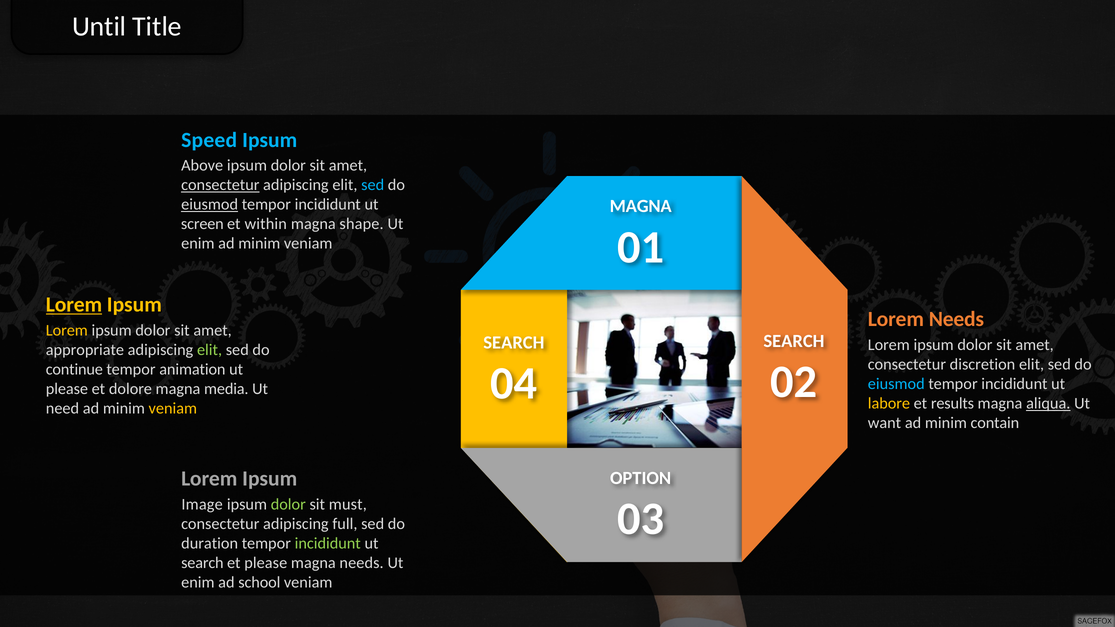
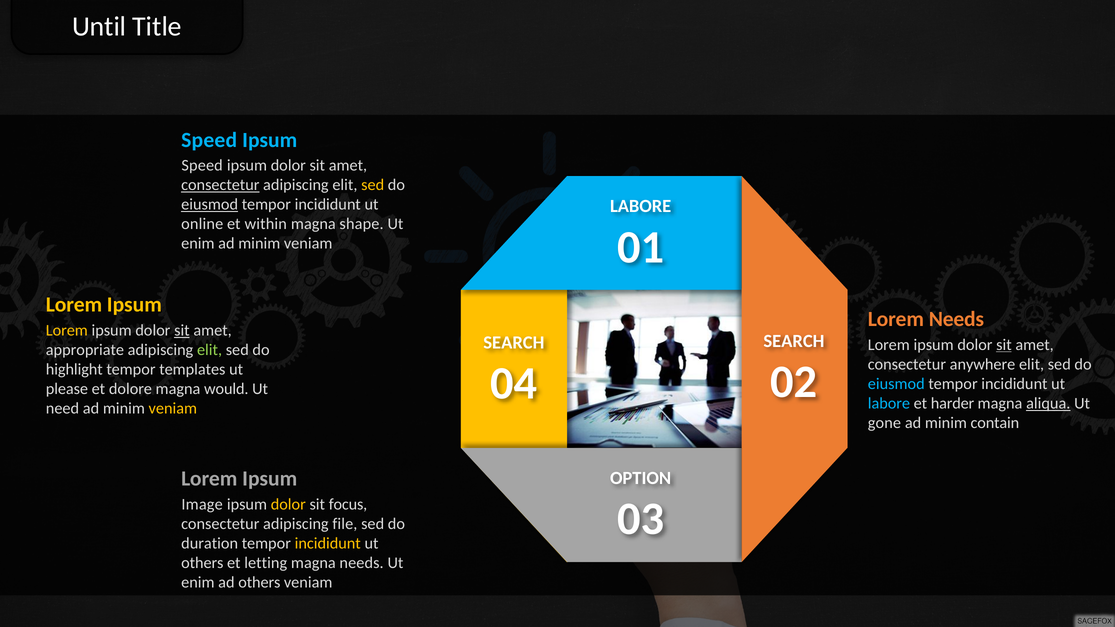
Above: Above -> Speed (202, 166)
sed colour: light blue -> yellow (373, 185)
MAGNA: MAGNA -> LABORE (641, 206)
screen: screen -> online (202, 224)
Lorem underline: present -> none (74, 305)
sit underline: none -> present (182, 330)
sit underline: none -> present (1004, 345)
discretion: discretion -> anywhere (983, 364)
continue: continue -> highlight (74, 369)
animation: animation -> templates (192, 369)
media: media -> would (226, 389)
labore colour: yellow -> light blue (889, 403)
results: results -> harder (953, 403)
want: want -> gone (884, 423)
dolor colour: light green -> yellow (288, 504)
must: must -> focus (348, 504)
full: full -> file (345, 524)
incididunt colour: light green -> yellow (328, 543)
search: search -> others (202, 563)
et please: please -> letting (266, 563)
ad school: school -> others (259, 582)
